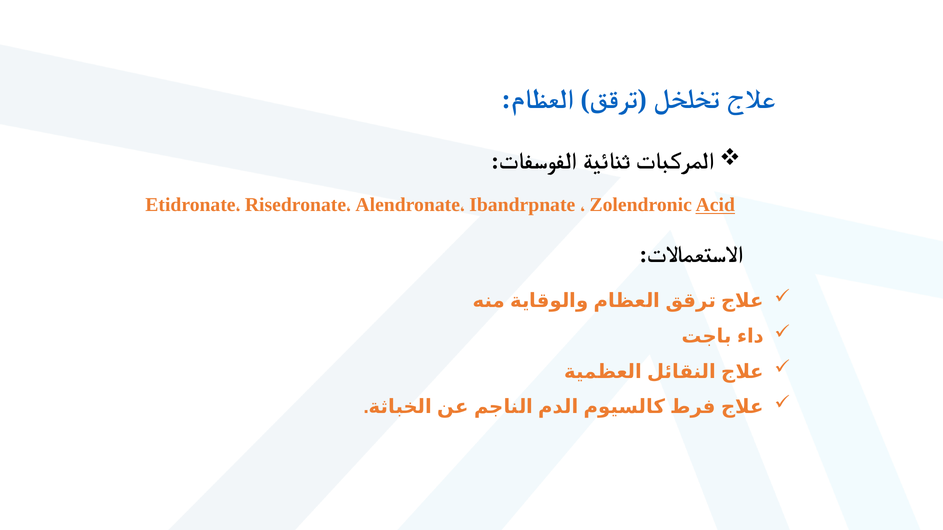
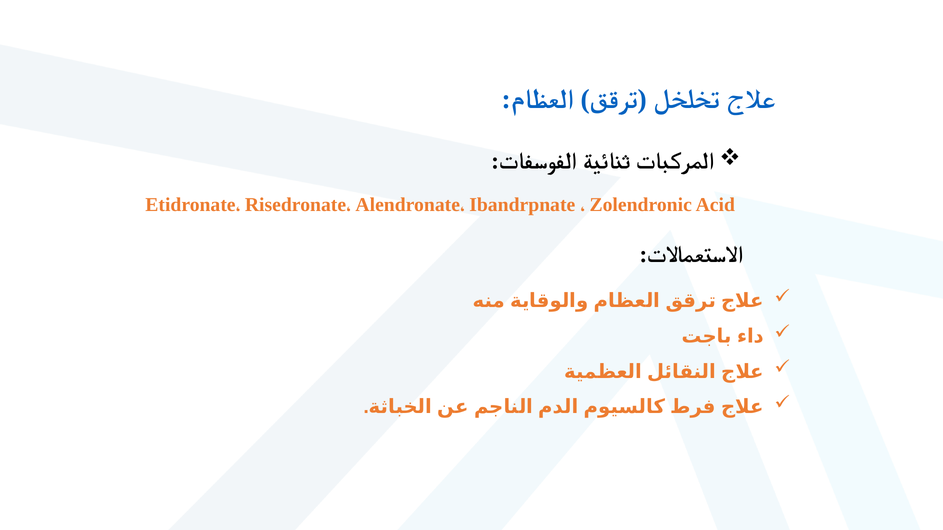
Acid underline: present -> none (715, 205)
